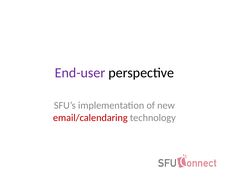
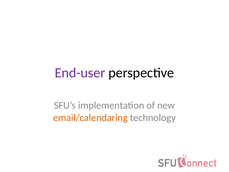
email/calendaring colour: red -> orange (90, 118)
